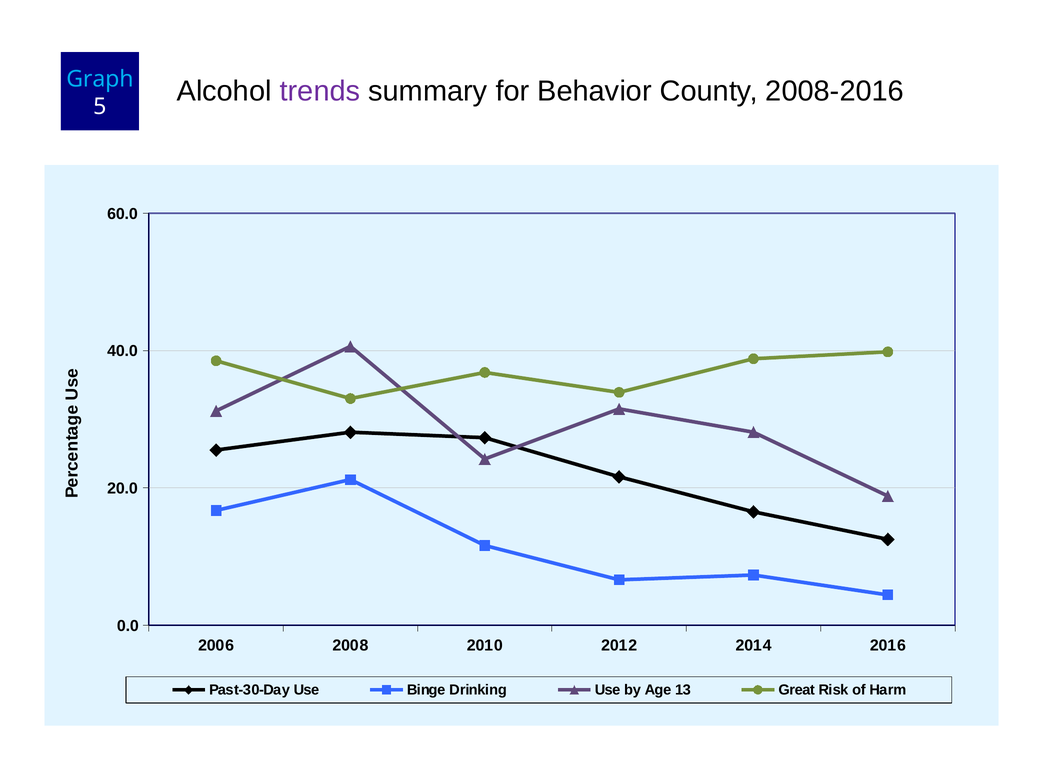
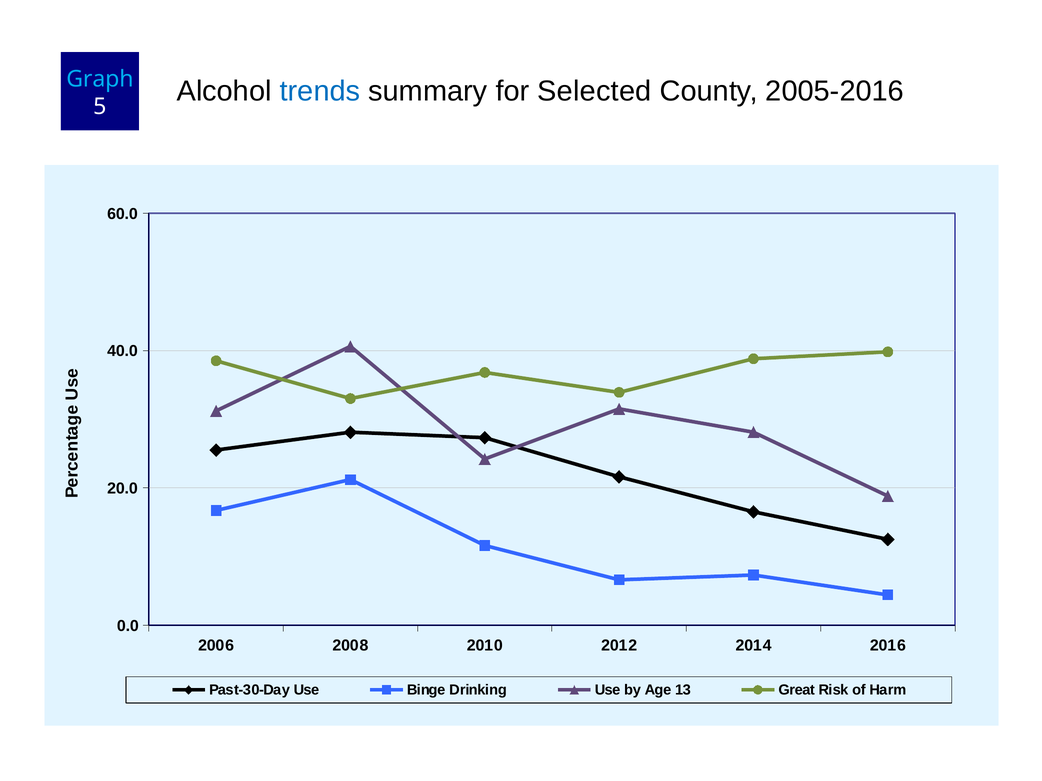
trends colour: purple -> blue (320, 91)
Behavior: Behavior -> Selected (594, 91)
2008-2016: 2008-2016 -> 2005-2016 (835, 91)
